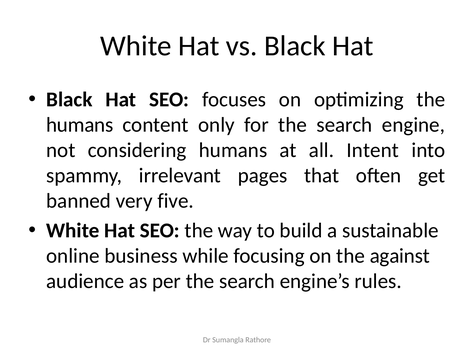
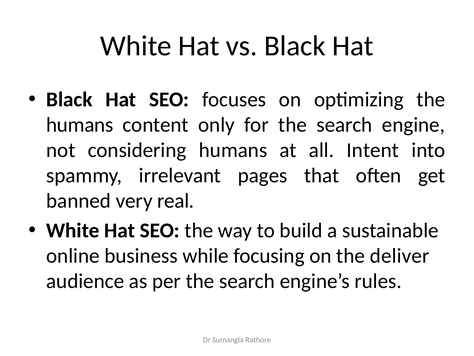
five: five -> real (176, 201)
against: against -> deliver (400, 256)
